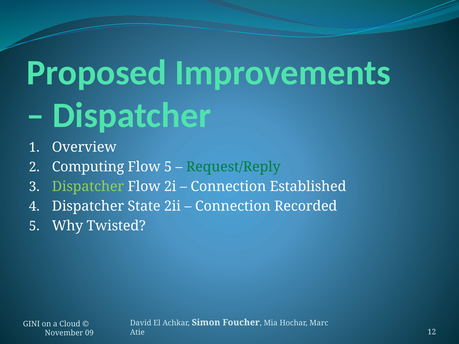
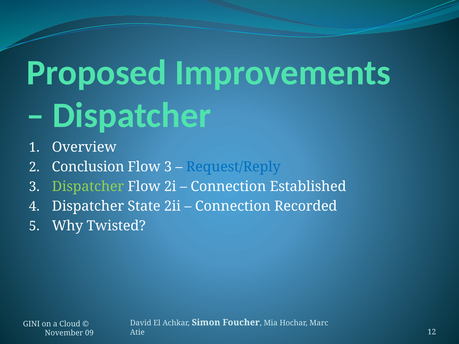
Computing: Computing -> Conclusion (88, 167)
Flow 5: 5 -> 3 (168, 167)
Request/Reply colour: green -> blue (233, 167)
